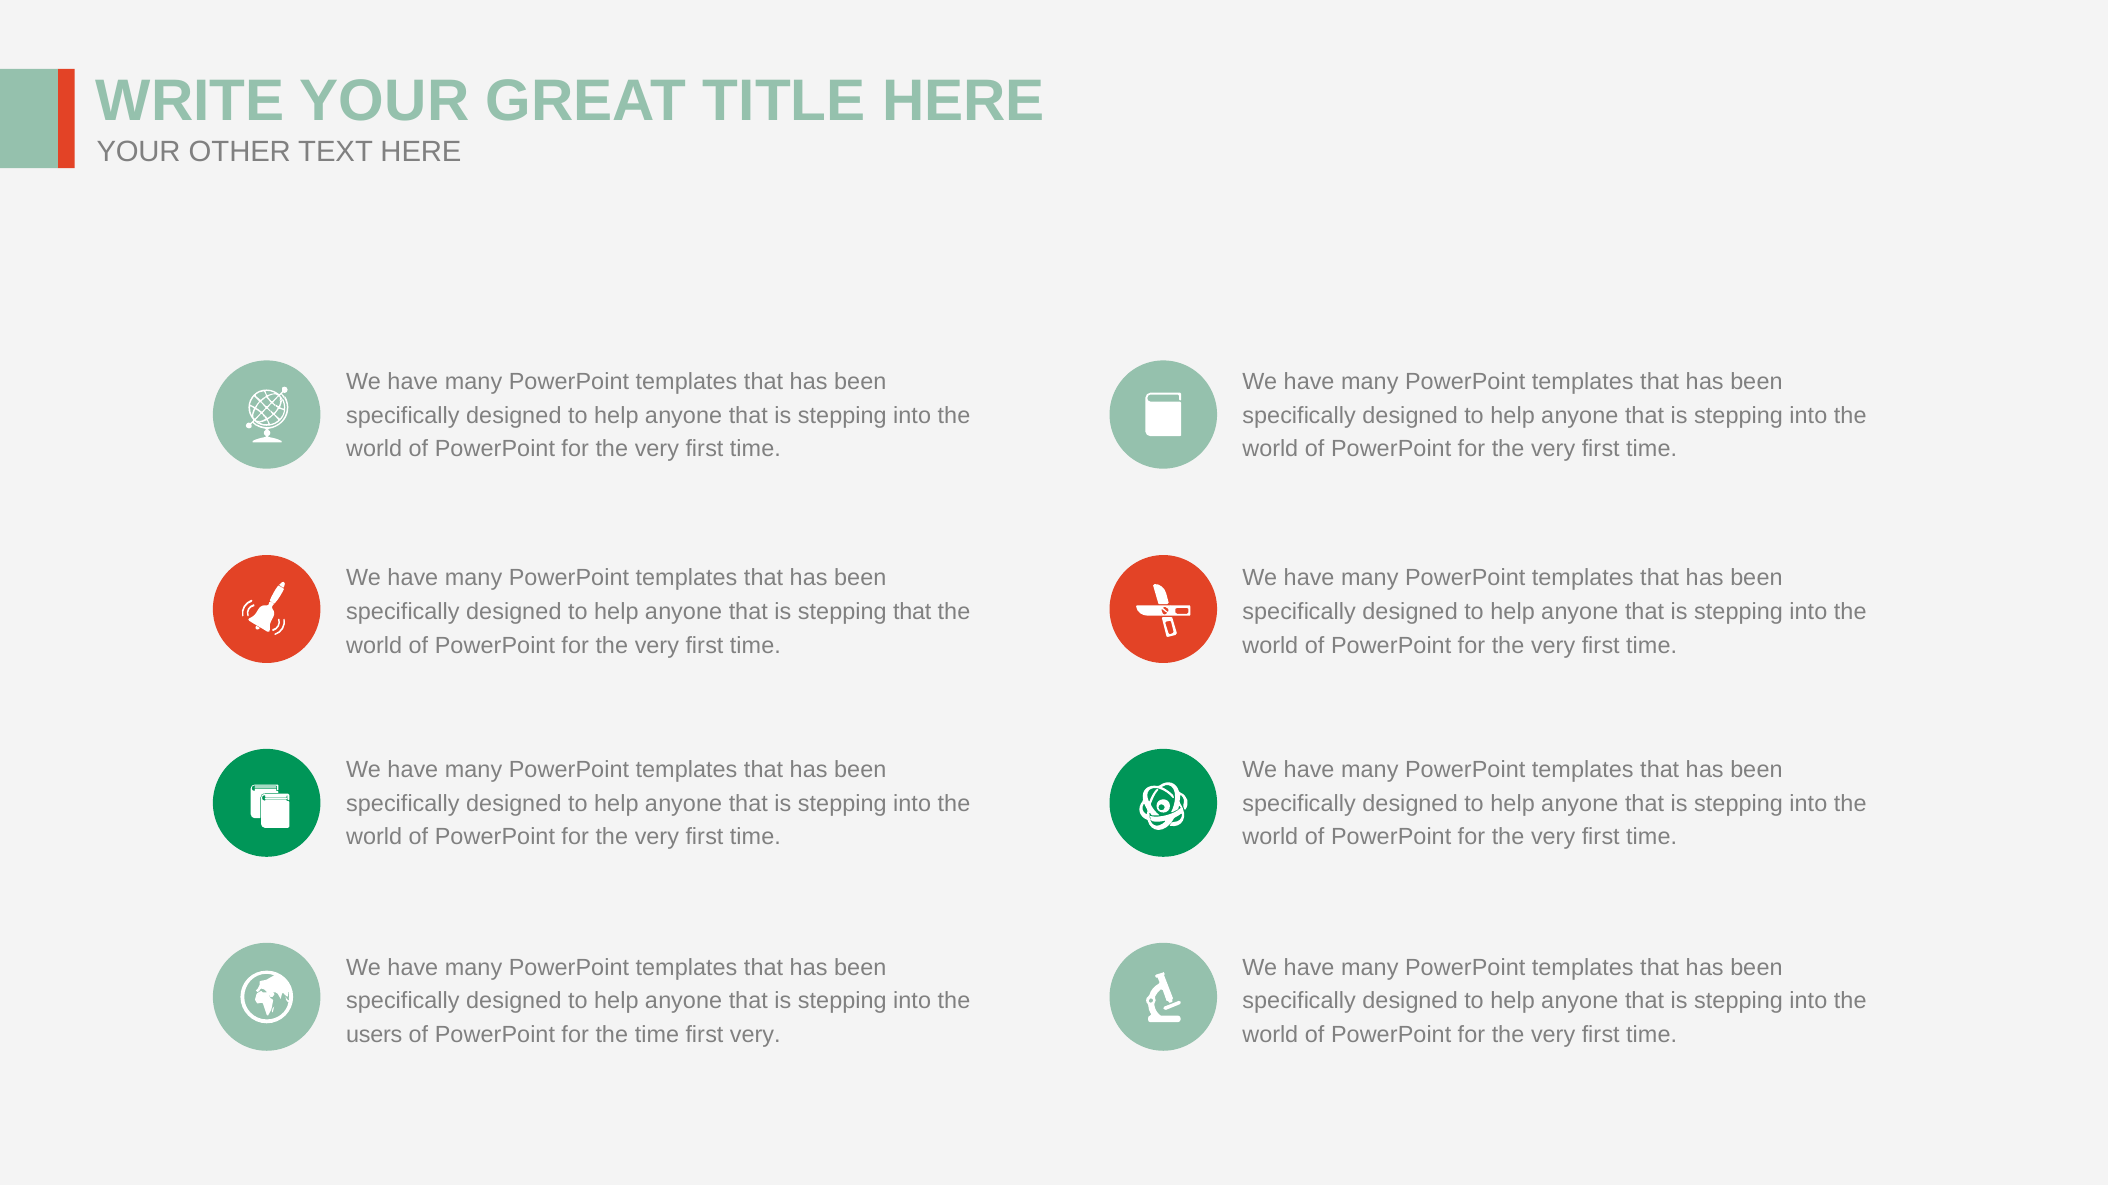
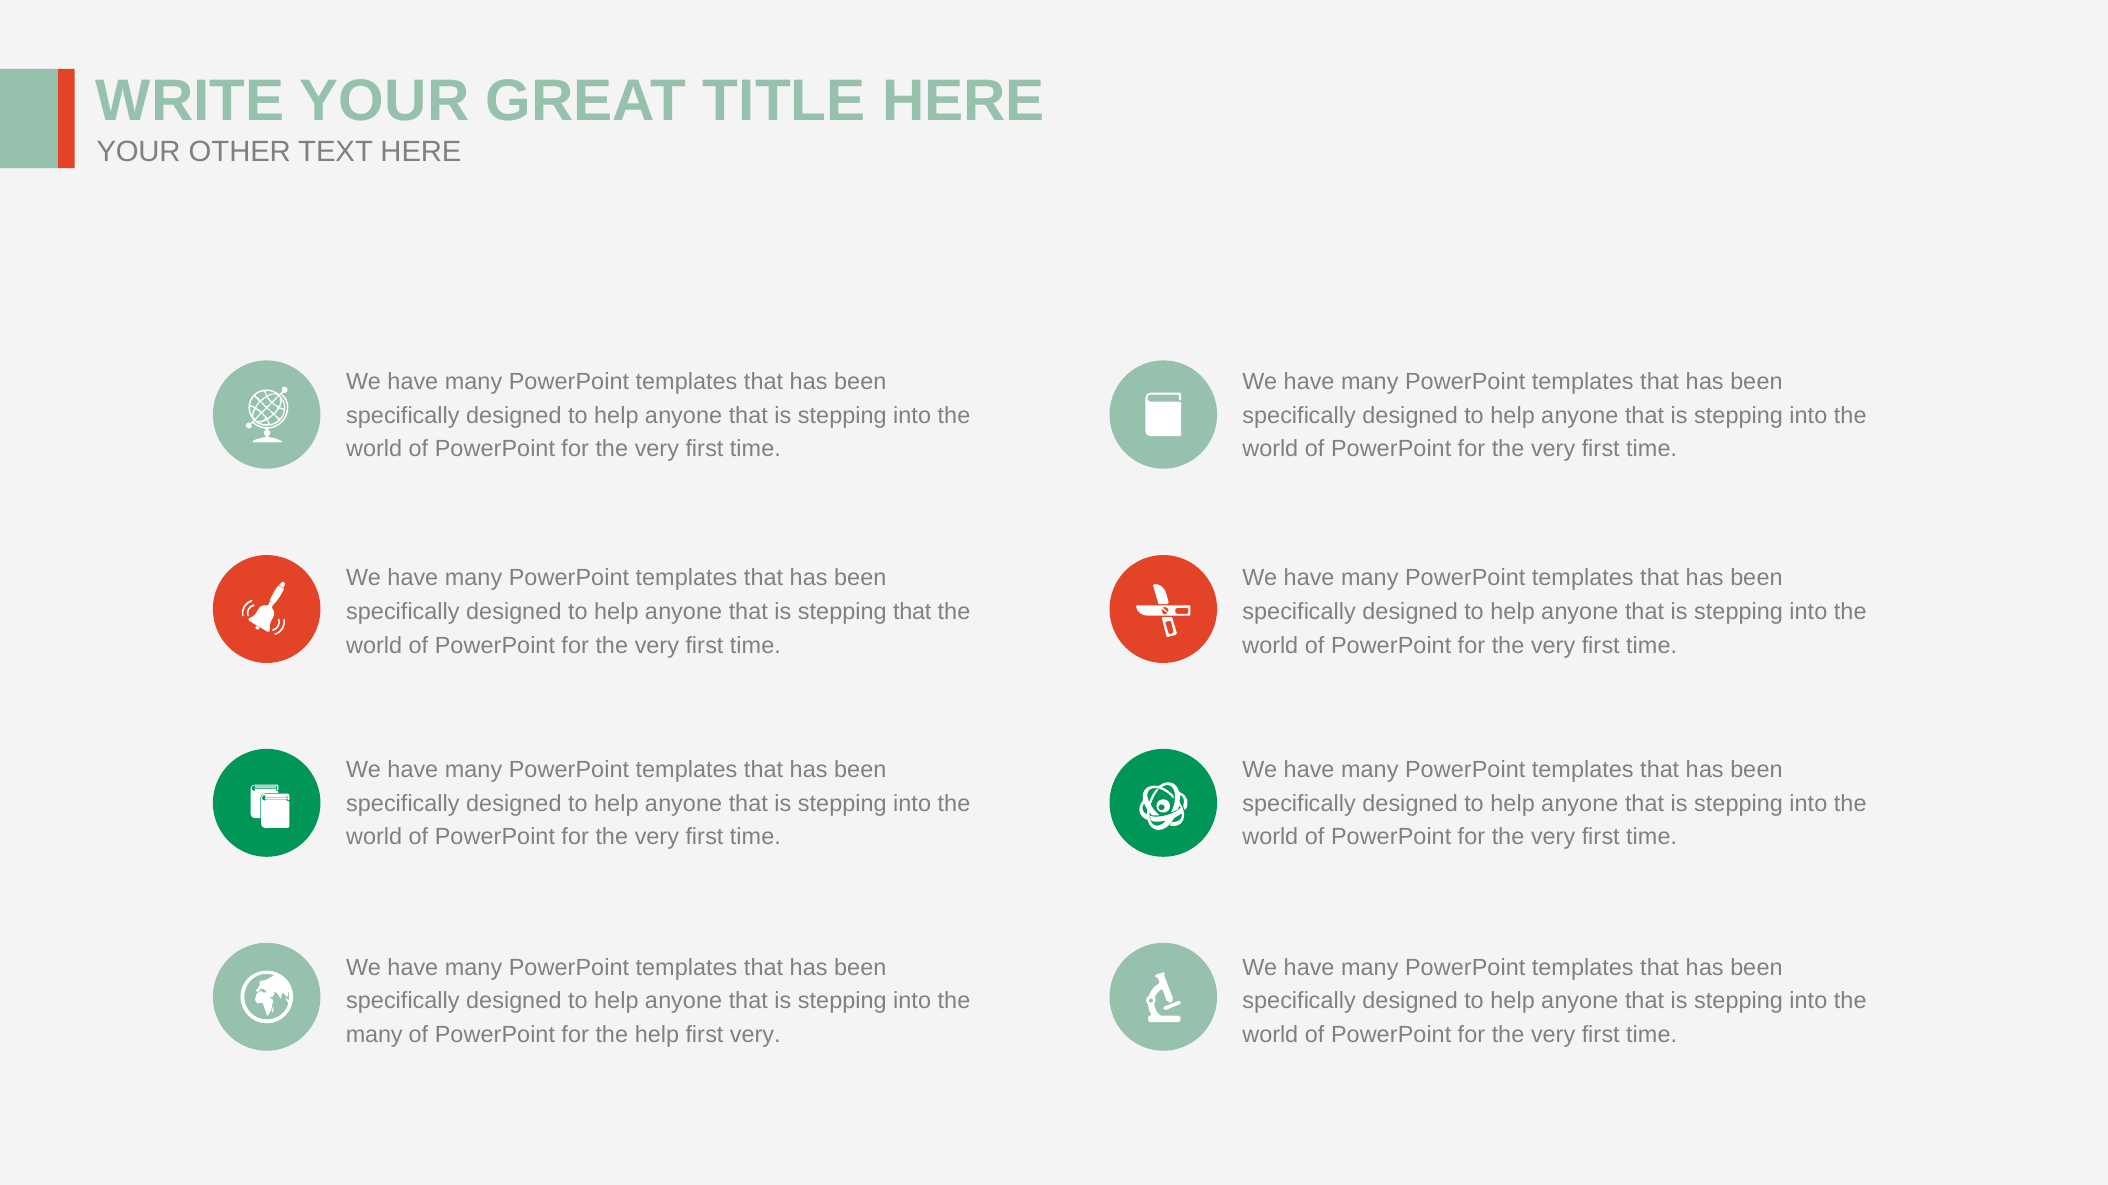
users: users -> many (374, 1035)
the time: time -> help (657, 1035)
